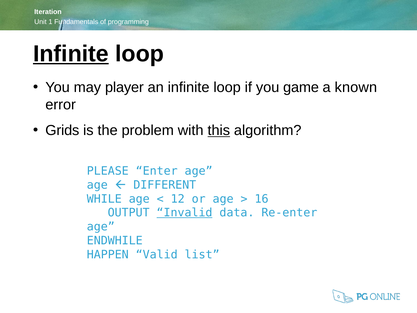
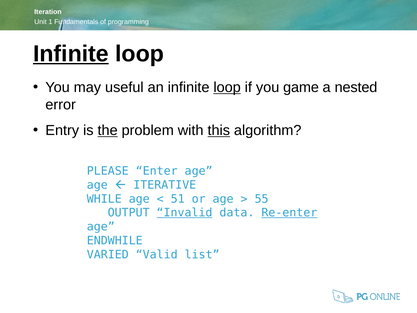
player: player -> useful (124, 87)
loop underline: none -> present (227, 87)
known: known -> nested (356, 87)
Grids: Grids -> Entry (62, 130)
the underline: none -> present (108, 130)
DIFFERENT: DIFFERENT -> ITERATIVE (165, 185)
12: 12 -> 51 (178, 199)
16: 16 -> 55 (262, 199)
Re-enter underline: none -> present (289, 213)
HAPPEN: HAPPEN -> VARIED (108, 254)
